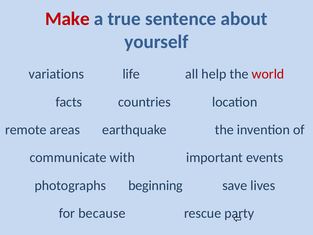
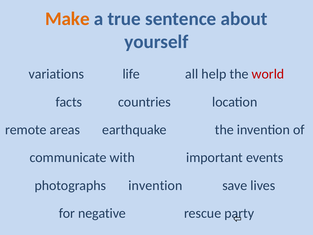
Make colour: red -> orange (67, 19)
photographs beginning: beginning -> invention (155, 185)
because: because -> negative (102, 213)
